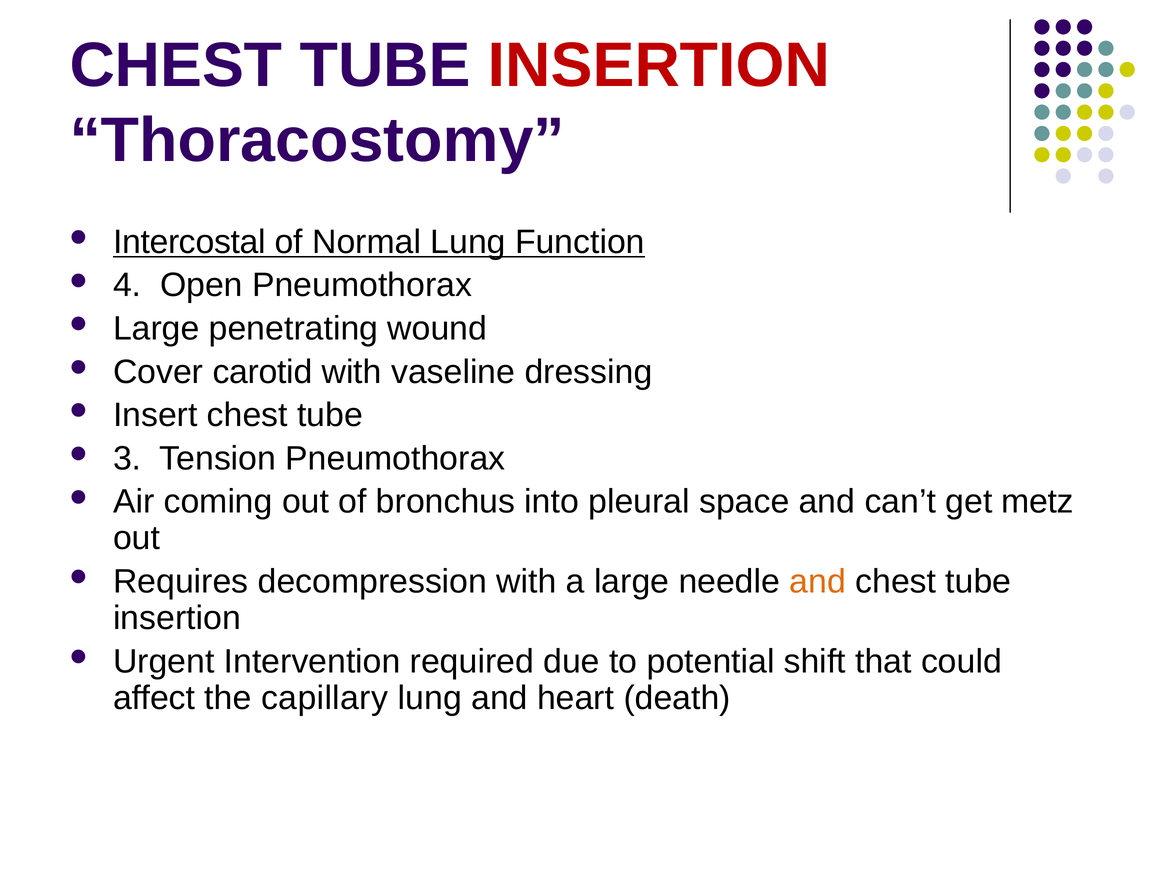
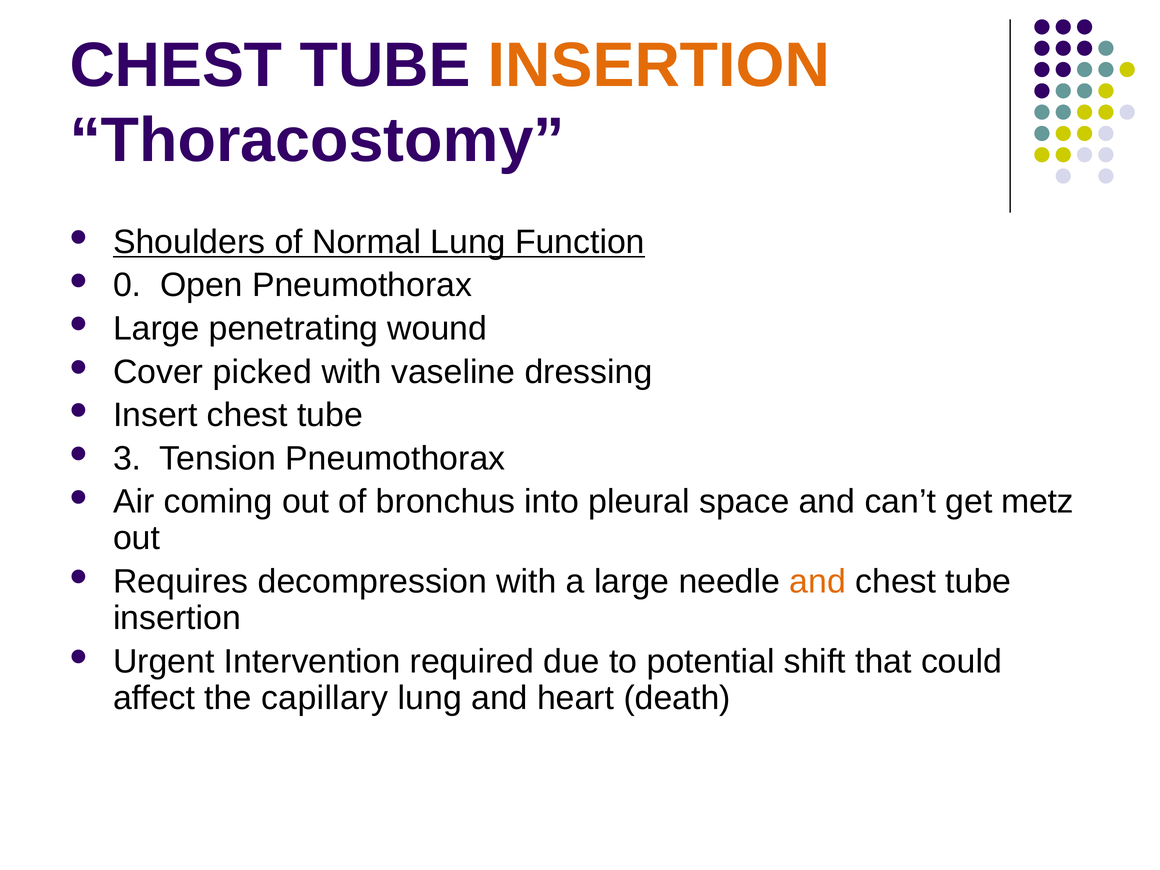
INSERTION colour: red -> orange (659, 65)
Intercostal: Intercostal -> Shoulders (189, 242)
4: 4 -> 0 (127, 285)
carotid: carotid -> picked (262, 372)
